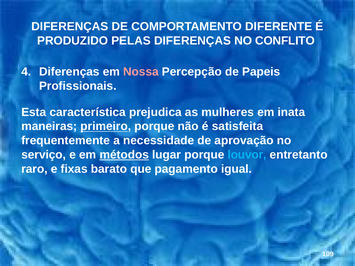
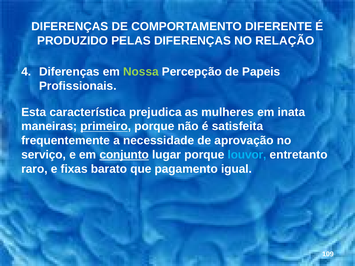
CONFLITO: CONFLITO -> RELAÇÃO (285, 41)
Nossa colour: pink -> light green (141, 72)
métodos: métodos -> conjunto (124, 155)
